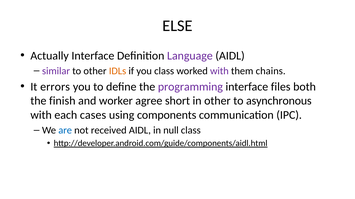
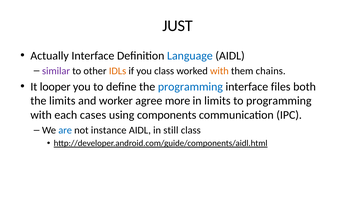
ELSE: ELSE -> JUST (178, 26)
Language colour: purple -> blue (190, 56)
with colour: purple -> orange (219, 71)
errors: errors -> looper (55, 87)
programming colour: purple -> blue (190, 87)
the finish: finish -> limits (62, 101)
short: short -> more (178, 101)
in other: other -> limits (217, 101)
to asynchronous: asynchronous -> programming (279, 101)
received: received -> instance (109, 131)
null: null -> still (171, 131)
